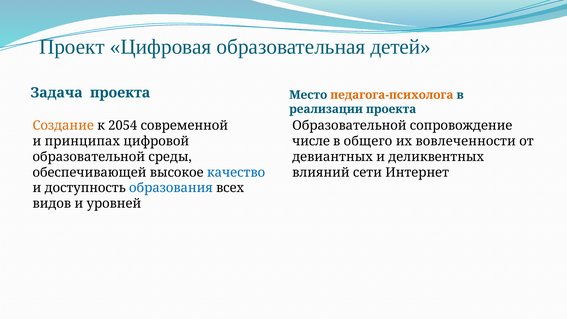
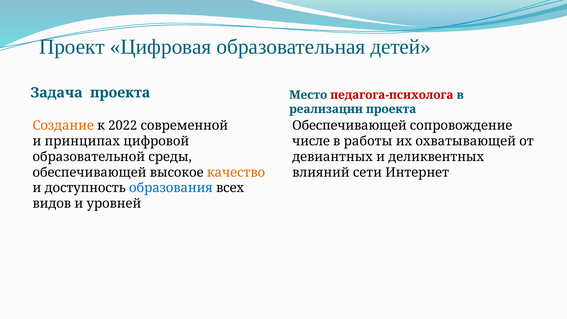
педагога-психолога colour: orange -> red (392, 95)
2054: 2054 -> 2022 (123, 126)
Образовательной: Образовательной -> Обеспечивающей (349, 126)
общего: общего -> работы (368, 141)
вовлеченности: вовлеченности -> охватывающей (466, 141)
качество colour: blue -> orange (236, 172)
